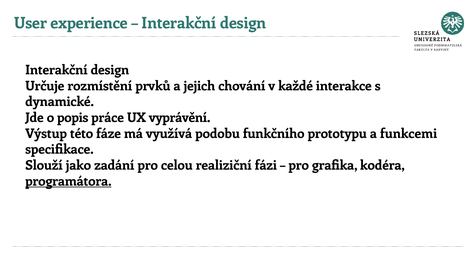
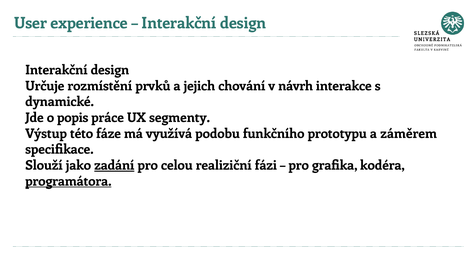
každé: každé -> návrh (296, 86)
vyprávění: vyprávění -> segmenty (180, 118)
funkcemi: funkcemi -> záměrem (409, 134)
zadání underline: none -> present (114, 165)
